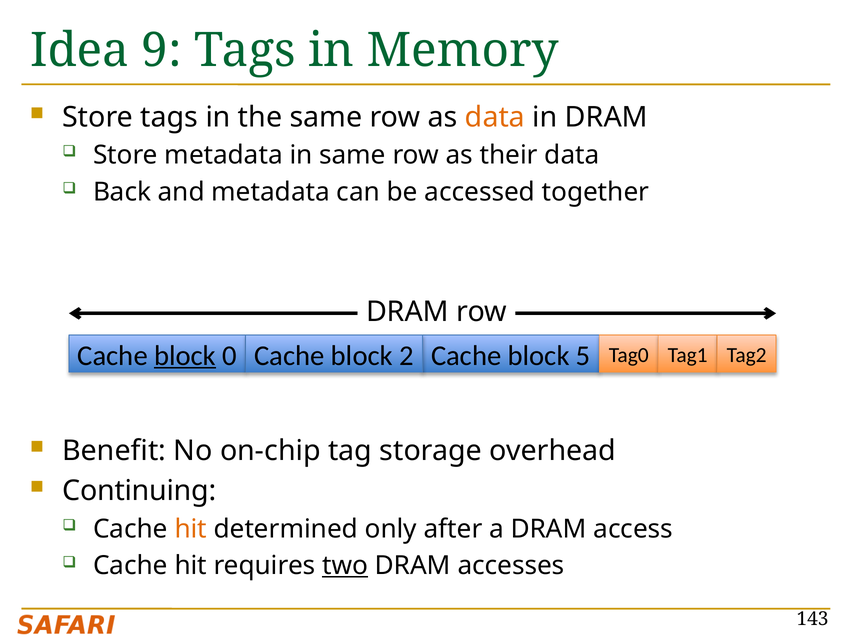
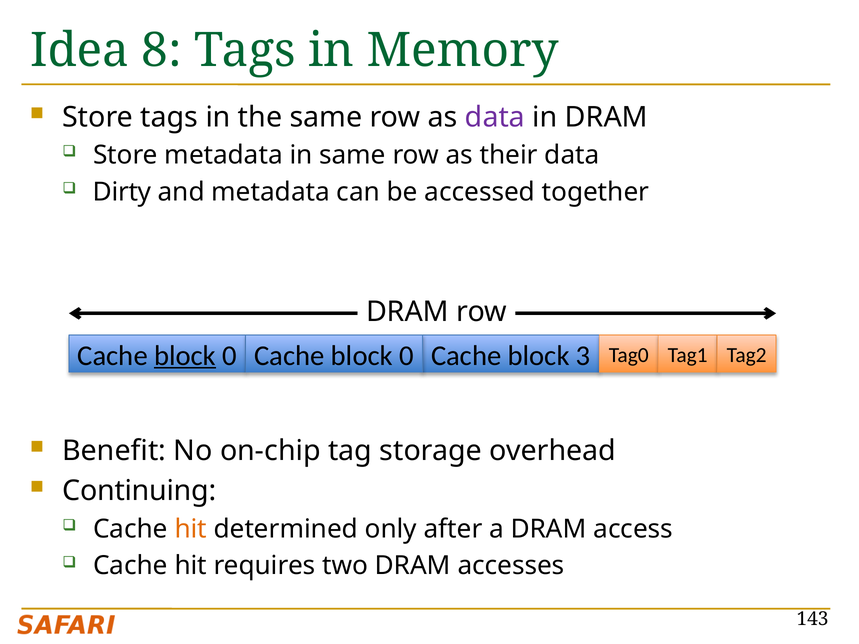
9: 9 -> 8 (162, 51)
data colour: orange -> purple (495, 117)
Back: Back -> Dirty (122, 192)
0 Cache block 2: 2 -> 0 (406, 356)
5: 5 -> 3 (583, 356)
two underline: present -> none (345, 566)
